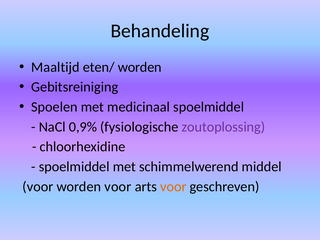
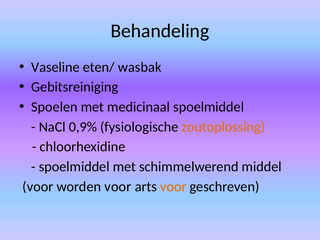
Maaltijd: Maaltijd -> Vaseline (55, 67)
eten/ worden: worden -> wasbak (140, 67)
zoutoplossing colour: purple -> orange (223, 127)
